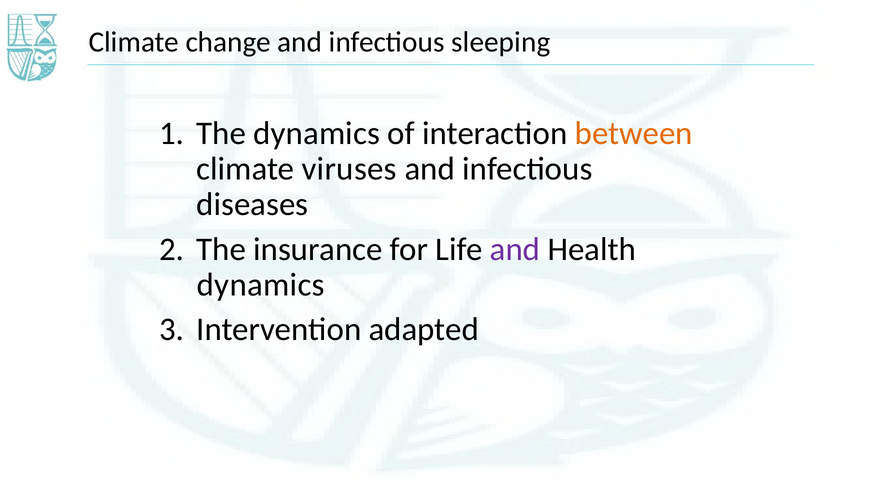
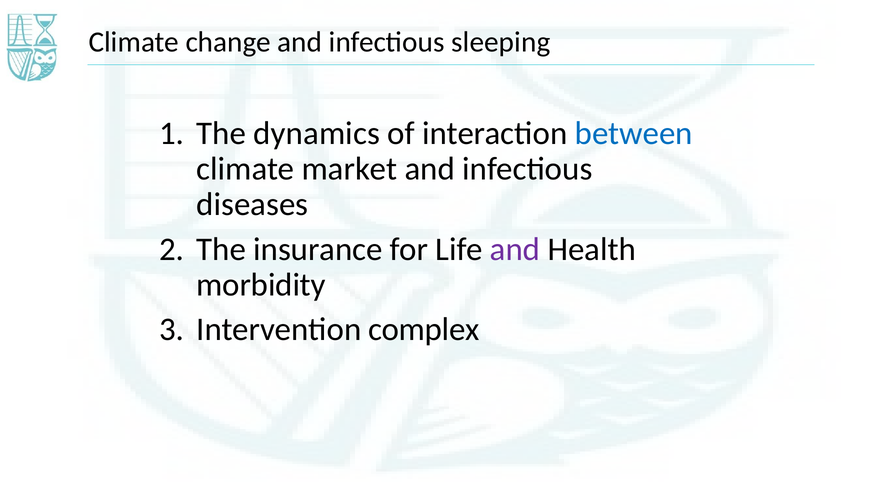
between colour: orange -> blue (634, 133)
viruses: viruses -> market (349, 169)
dynamics: dynamics -> morbidity (261, 285)
adapted: adapted -> complex (424, 330)
